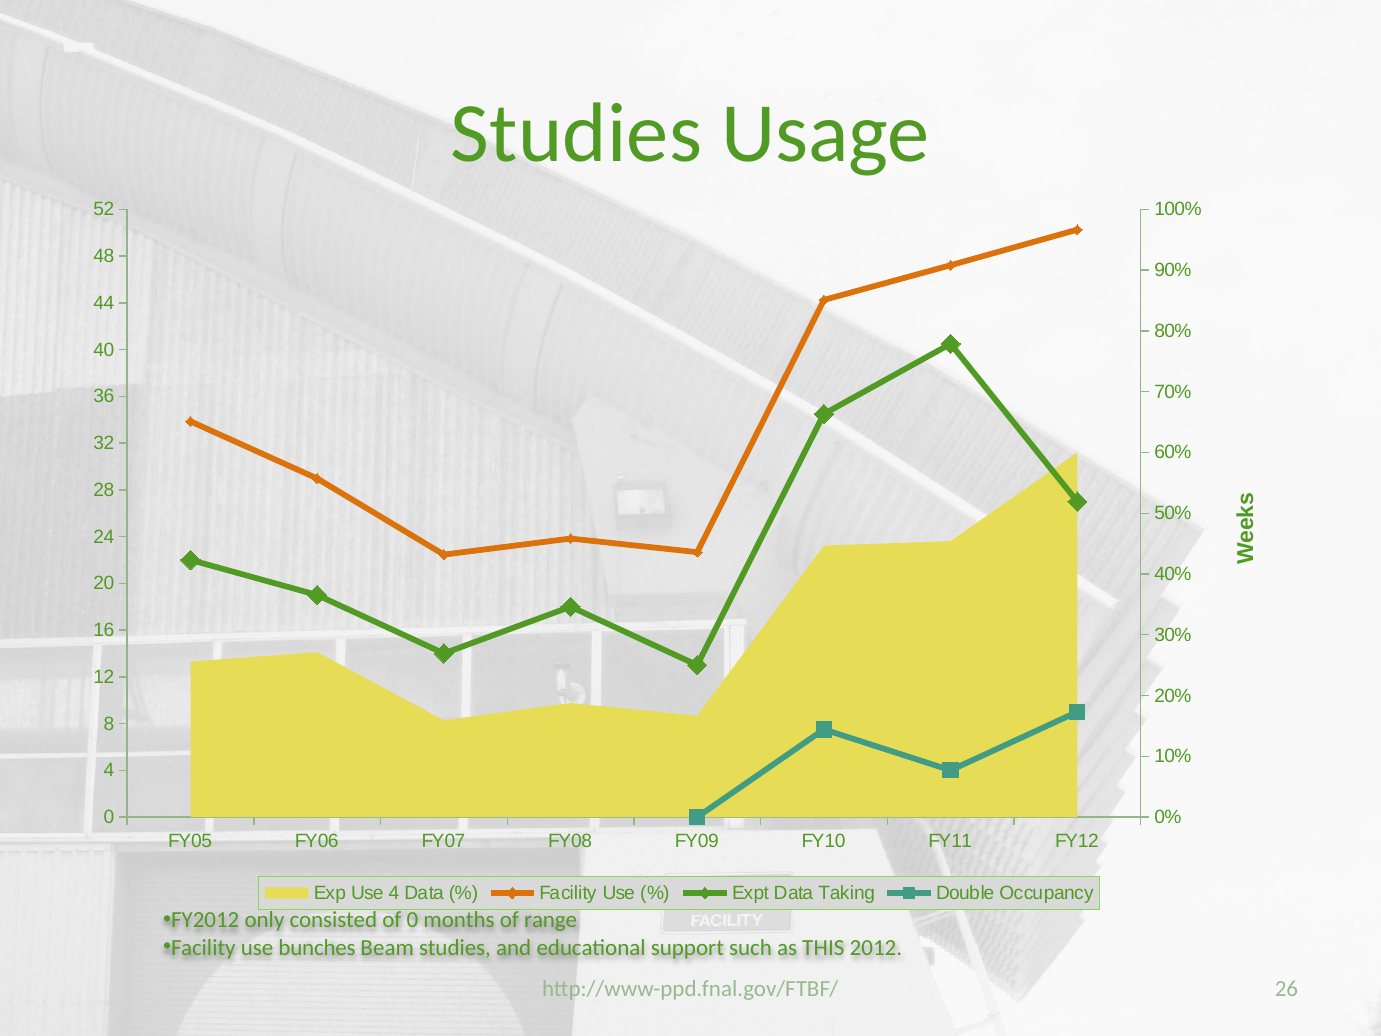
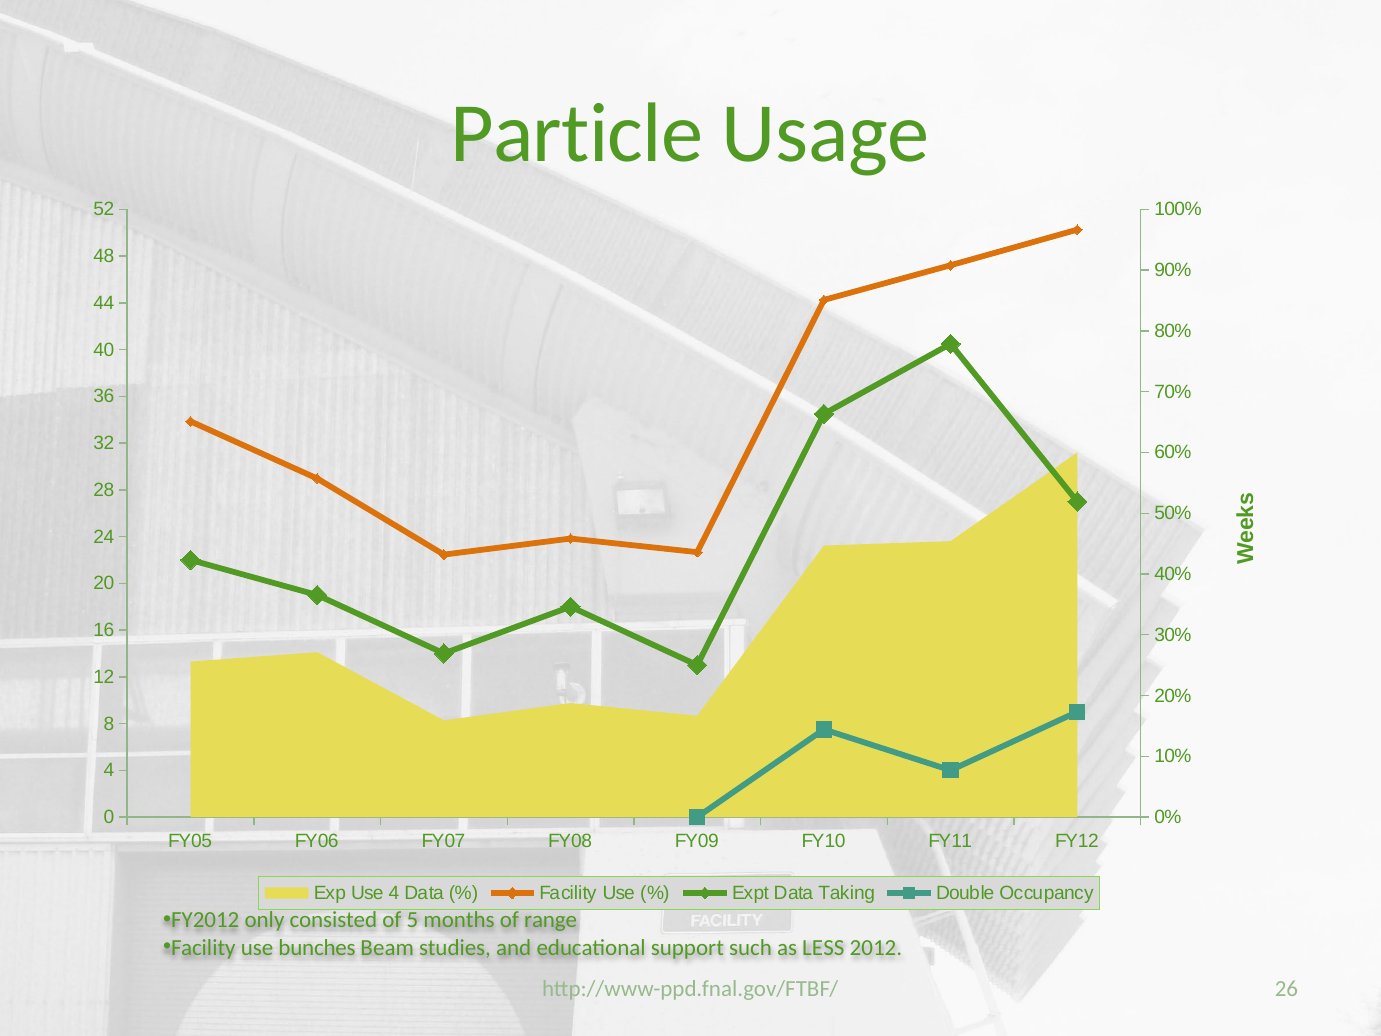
Studies: Studies -> Particle (577, 134)
of 0: 0 -> 5 (413, 920)
THIS: THIS -> LESS (823, 947)
